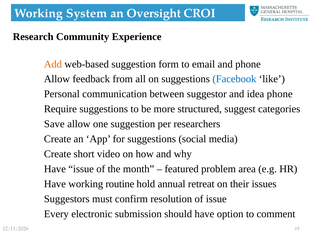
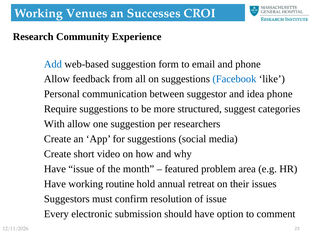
System: System -> Venues (87, 13)
Oversight: Oversight -> Successes (154, 13)
Add colour: orange -> blue (53, 64)
Save: Save -> With (54, 124)
